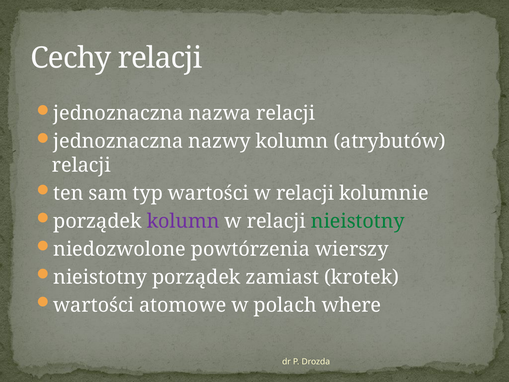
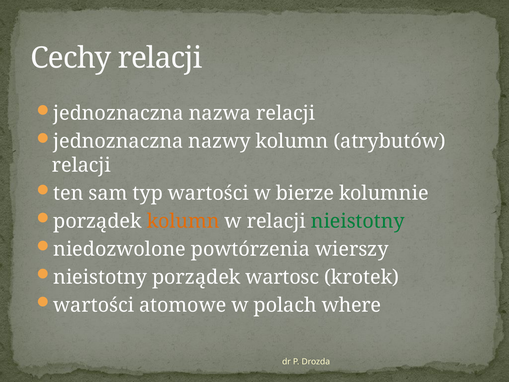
wartości w relacji: relacji -> bierze (305, 193)
kolumn colour: purple -> orange (183, 221)
zamiast: zamiast -> wartosc (282, 277)
